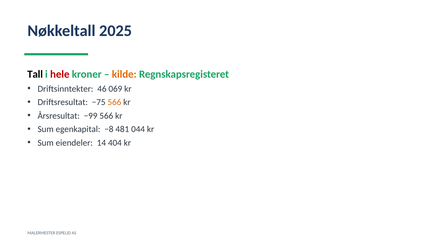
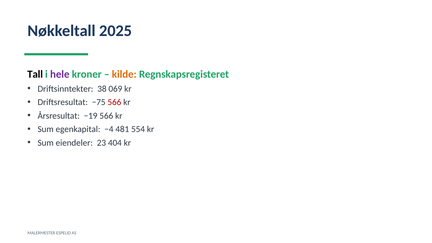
hele colour: red -> purple (60, 74)
46: 46 -> 38 (102, 89)
566 colour: orange -> red (114, 102)
−99: −99 -> −19 (91, 116)
−8: −8 -> −4 (109, 129)
044: 044 -> 554 (138, 129)
14: 14 -> 23 (101, 143)
